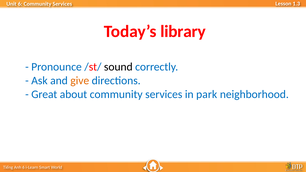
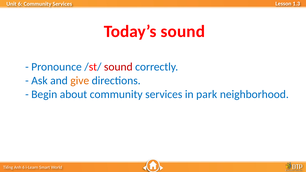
Today’s library: library -> sound (183, 31)
sound colour: black -> red (118, 67)
Great: Great -> Begin (44, 95)
